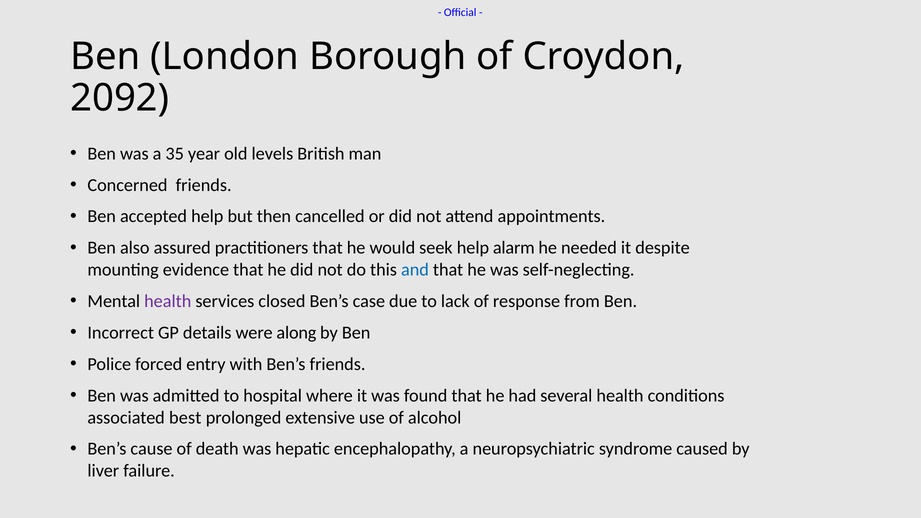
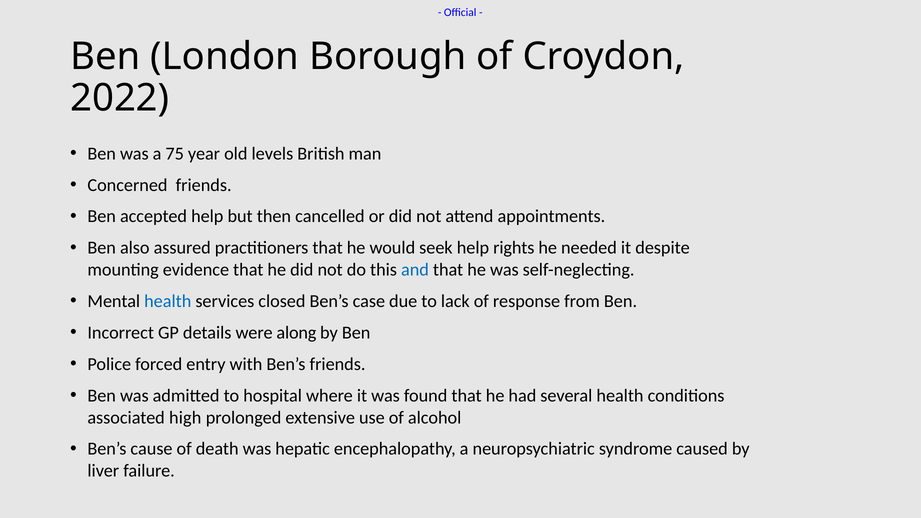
2092: 2092 -> 2022 (120, 98)
35: 35 -> 75 (175, 154)
alarm: alarm -> rights (514, 248)
health colour: purple -> blue (168, 301)
best: best -> high (185, 418)
